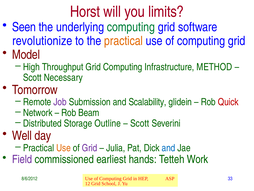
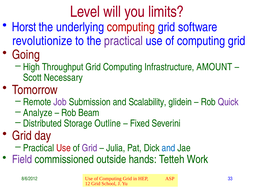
Horst: Horst -> Level (85, 12)
Seen: Seen -> Horst (24, 27)
computing colour: green -> red (131, 27)
practical colour: orange -> purple (124, 41)
Model: Model -> Going (26, 55)
METHOD: METHOD -> AMOUNT (214, 67)
Quick colour: red -> purple (228, 102)
Network: Network -> Analyze (38, 112)
Scott: Scott -> Fixed (140, 123)
Well: Well -> Grid (22, 135)
Use colour: orange -> red (64, 148)
earliest: earliest -> outside (111, 159)
